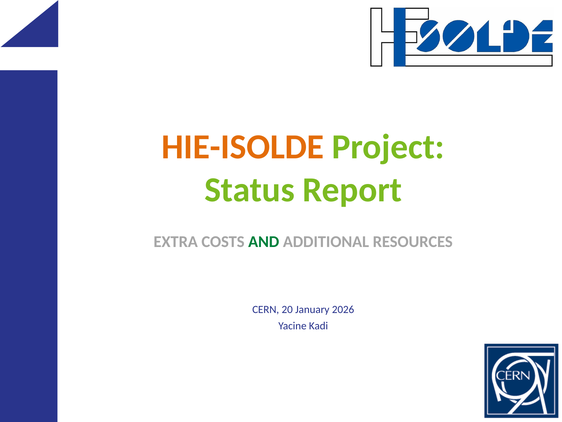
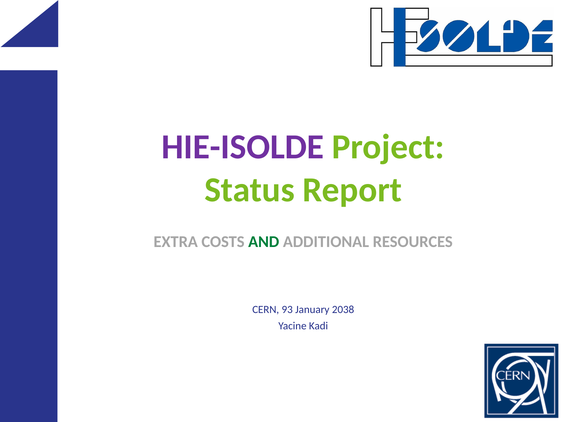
HIE-ISOLDE colour: orange -> purple (243, 147)
20: 20 -> 93 (287, 309)
2026: 2026 -> 2038 (343, 309)
